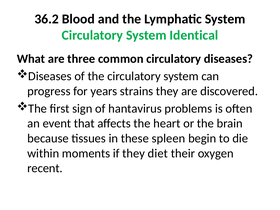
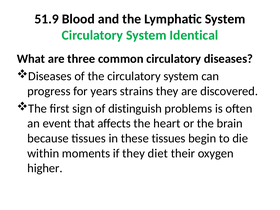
36.2: 36.2 -> 51.9 (47, 19)
hantavirus: hantavirus -> distinguish (135, 109)
these spleen: spleen -> tissues (169, 138)
recent: recent -> higher (45, 168)
